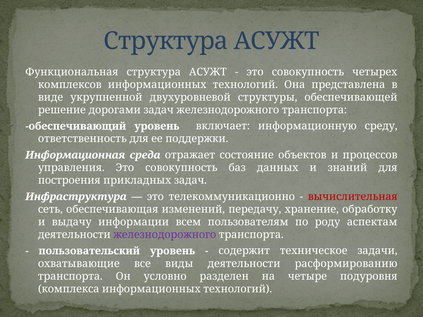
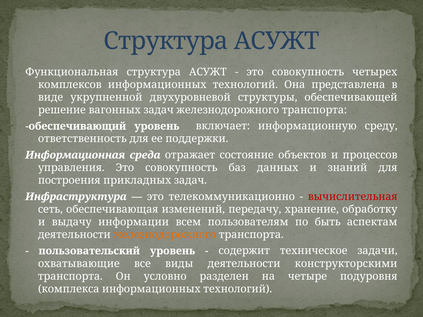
дорогами: дорогами -> вагонных (115, 110)
роду: роду -> быть (328, 222)
железнодорожного colour: purple -> orange (165, 235)
расформированию: расформированию -> конструкторскими (346, 264)
